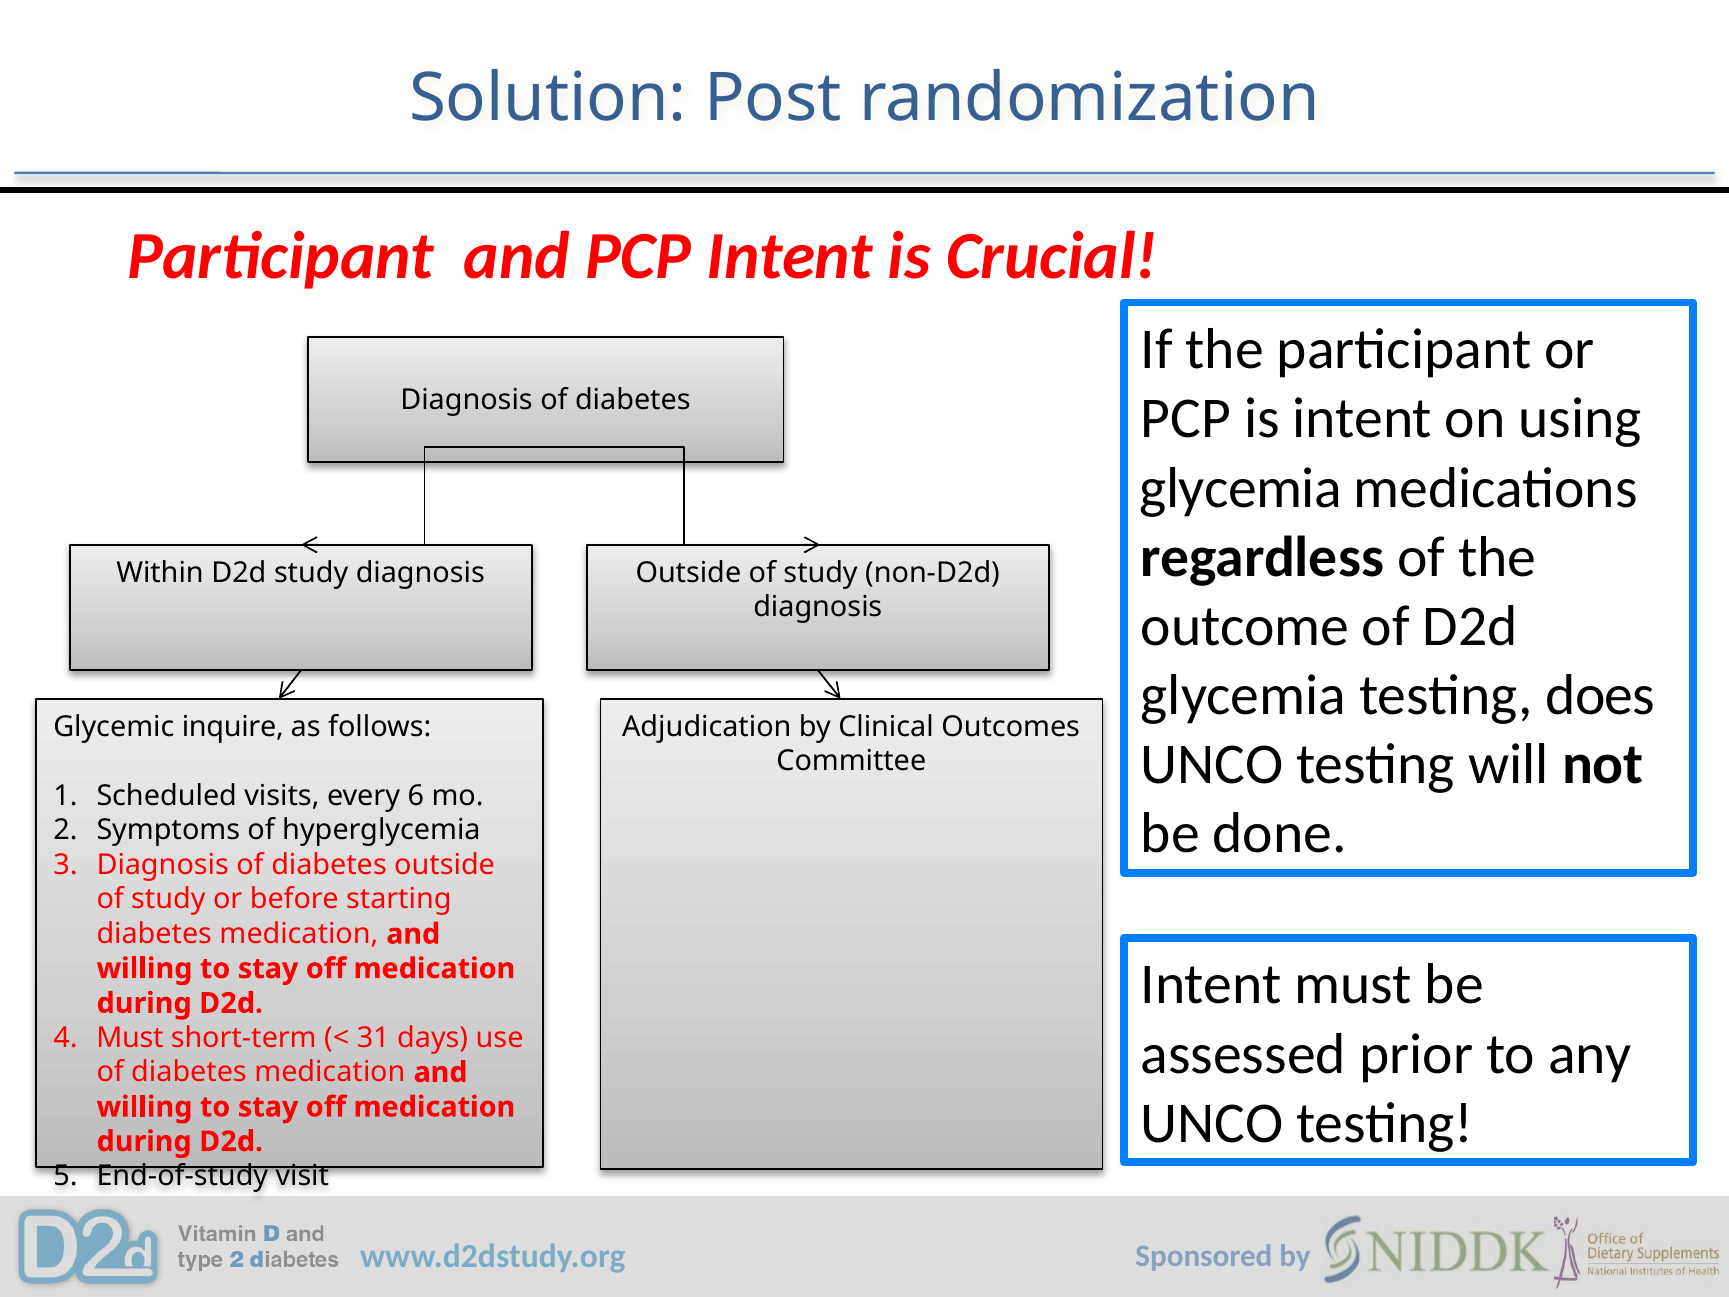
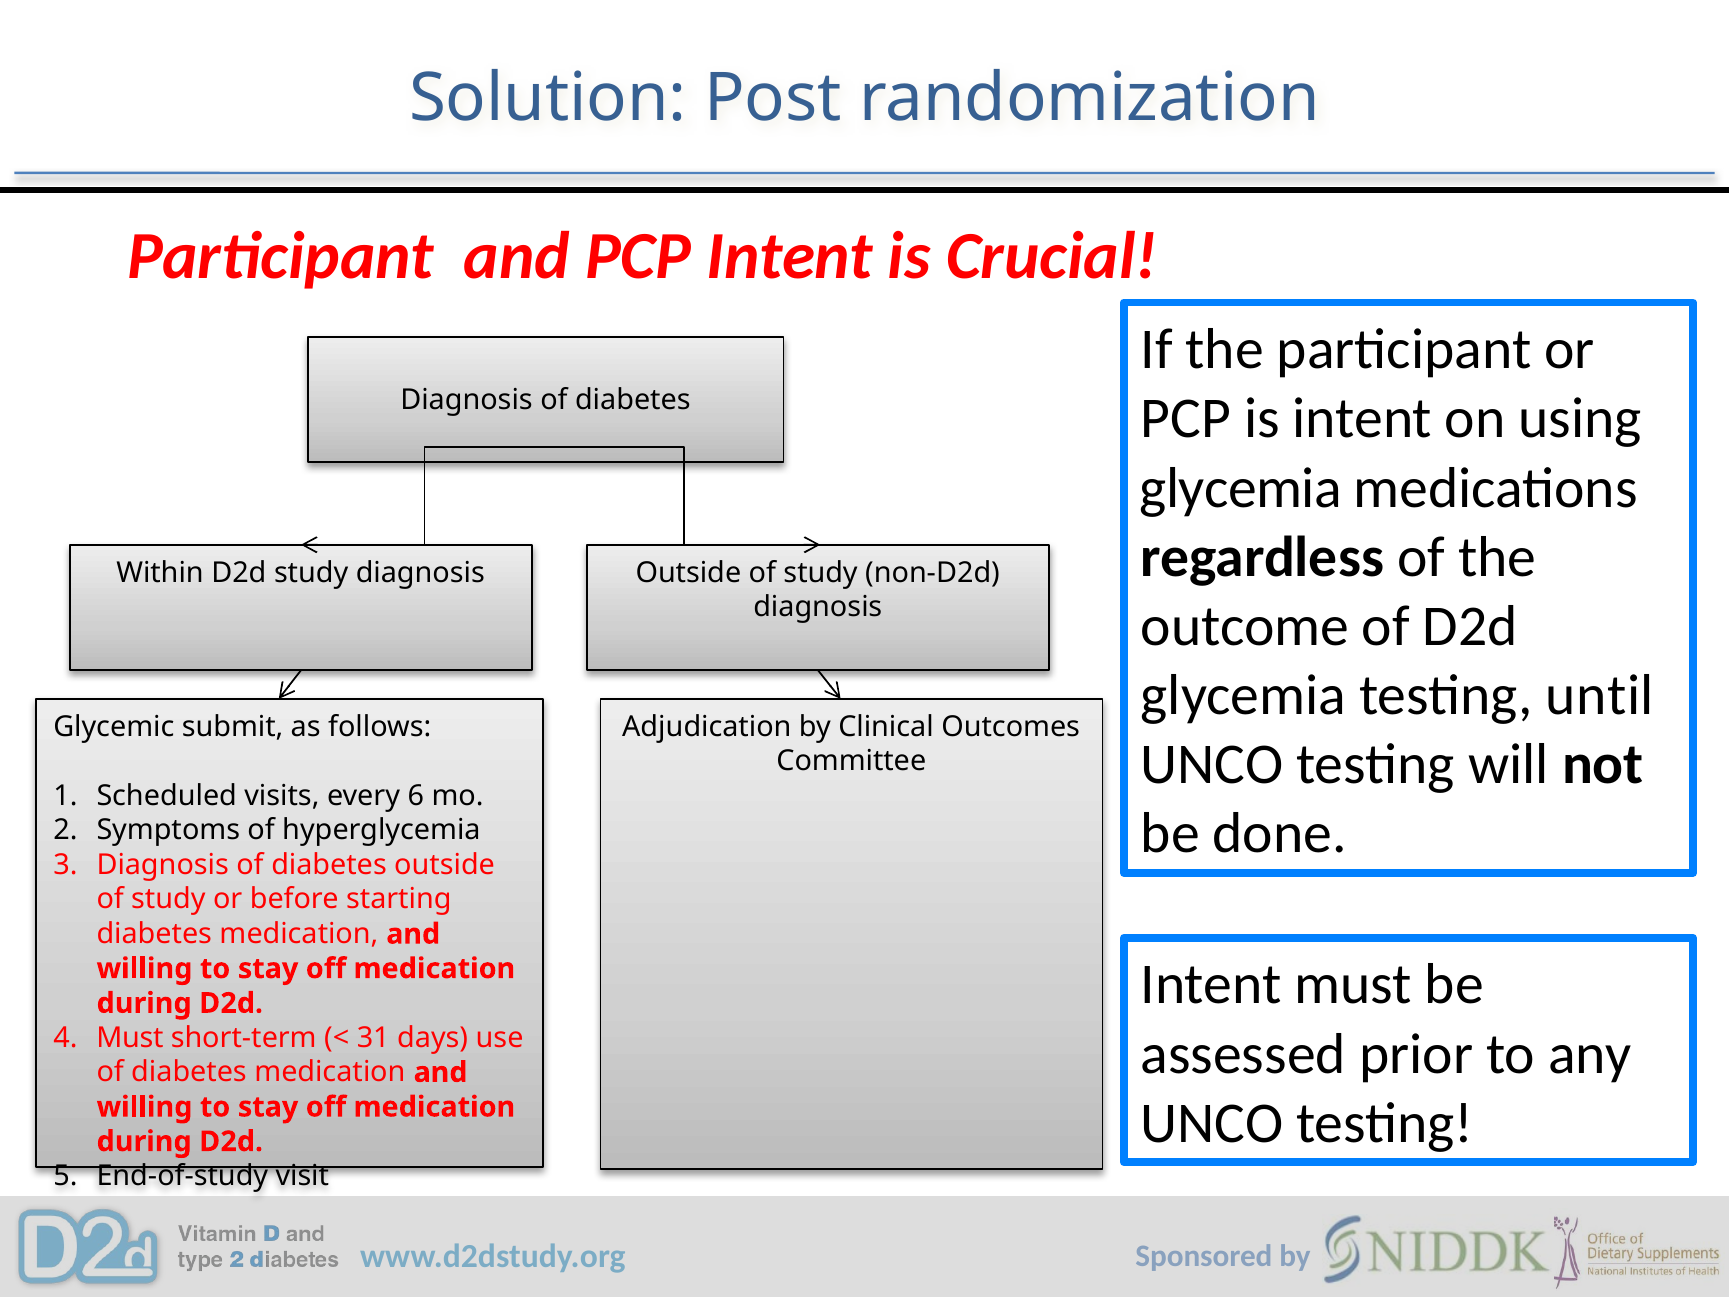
does: does -> until (1600, 695)
inquire: inquire -> submit (233, 726)
